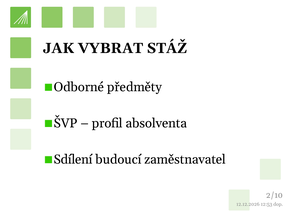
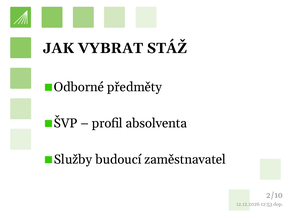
Sdílení: Sdílení -> Služby (73, 159)
